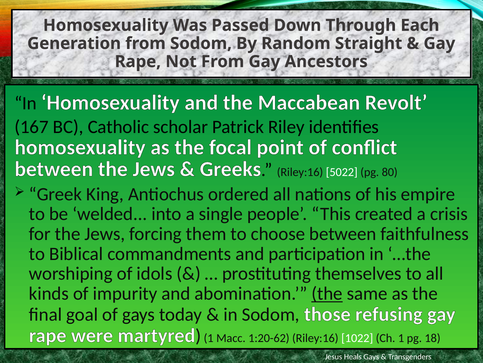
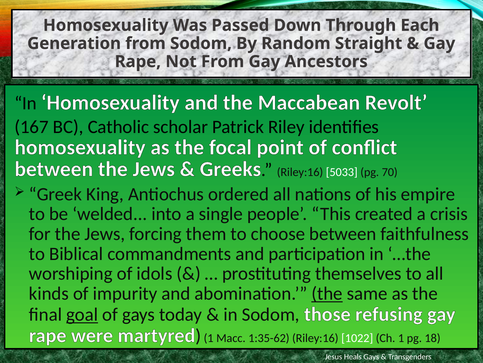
5022: 5022 -> 5033 (342, 172)
80: 80 -> 70 (390, 172)
goal underline: none -> present (82, 314)
1:20-62: 1:20-62 -> 1:35-62 (269, 337)
